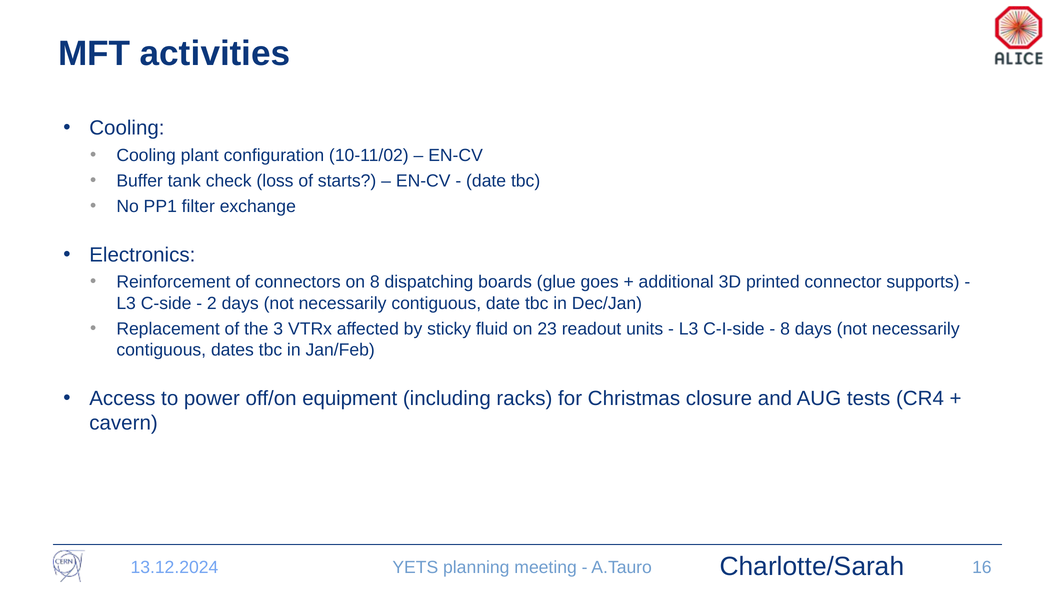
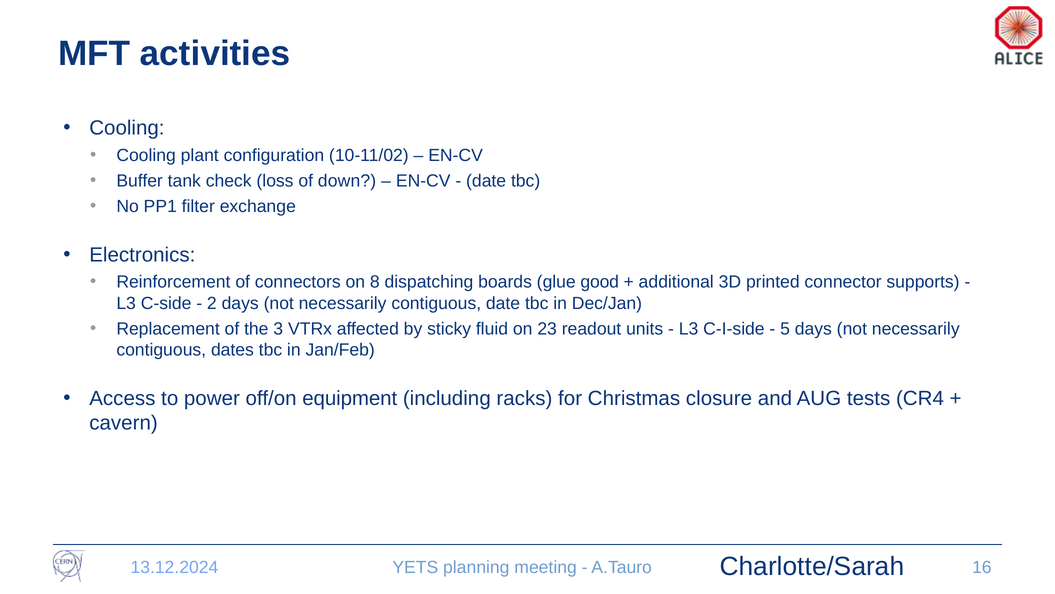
starts: starts -> down (347, 181)
goes: goes -> good (600, 282)
8: 8 -> 5 (785, 328)
